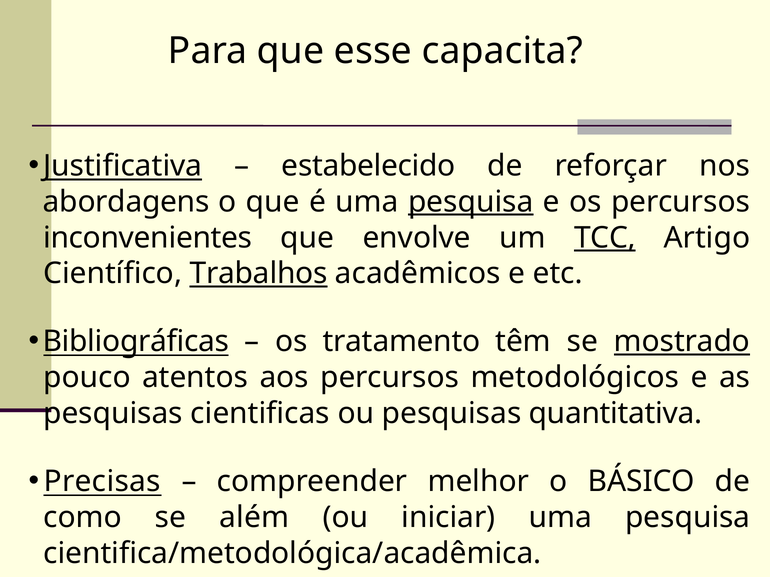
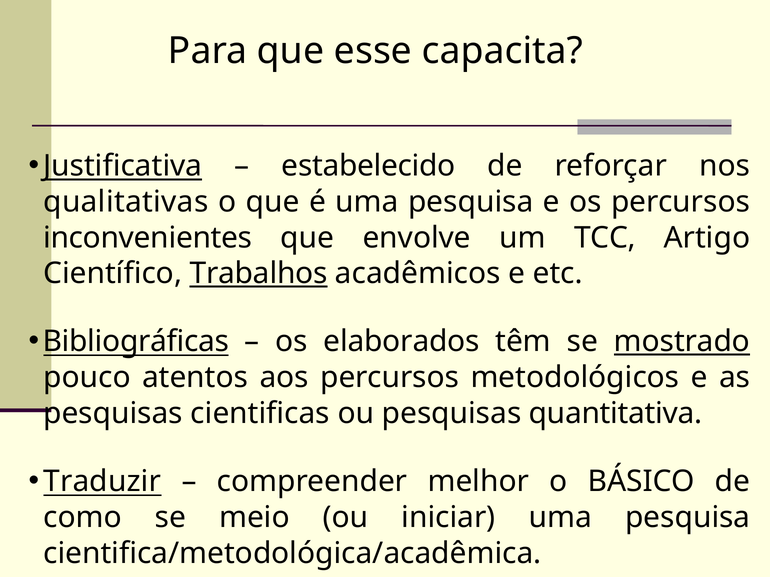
abordagens: abordagens -> qualitativas (126, 202)
pesquisa underline: present -> none (471, 202)
TCC underline: present -> none (605, 238)
tratamento: tratamento -> elaborados (401, 342)
Precisas: Precisas -> Traduzir (102, 482)
além: além -> meio (254, 518)
